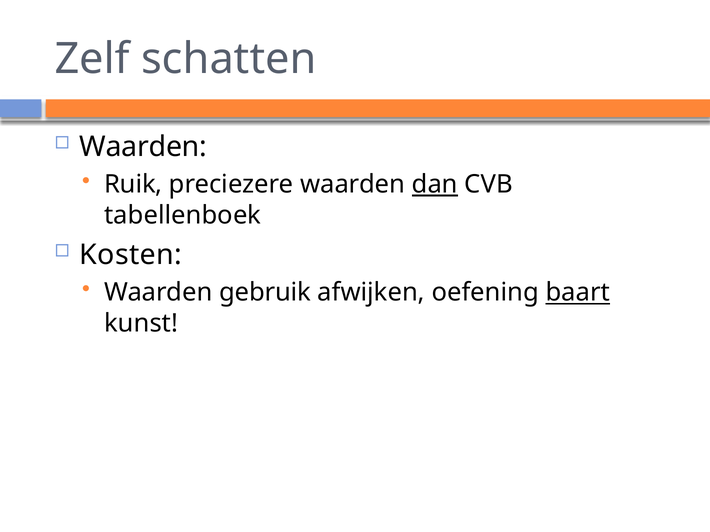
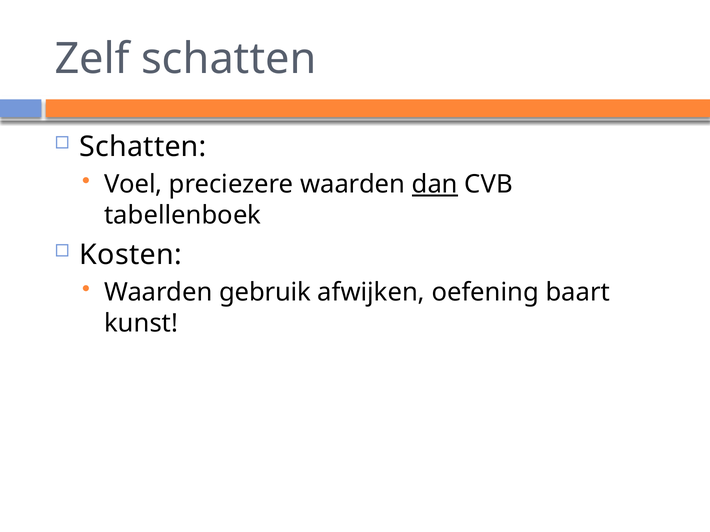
Waarden: Waarden -> Schatten (143, 147)
Ruik: Ruik -> Voel (133, 185)
baart underline: present -> none (578, 293)
